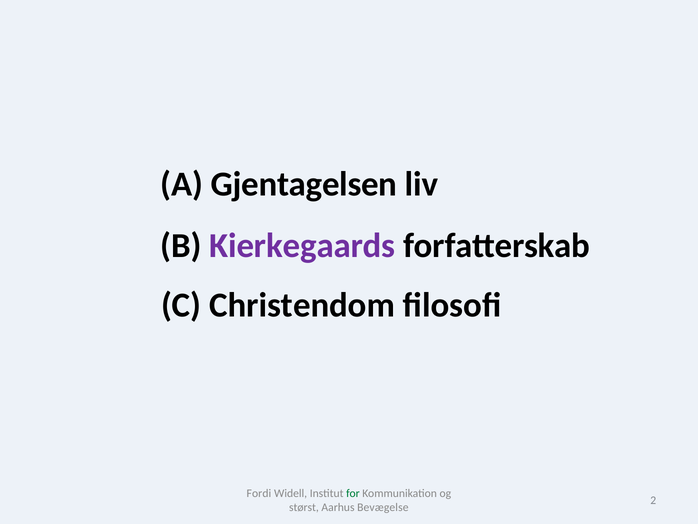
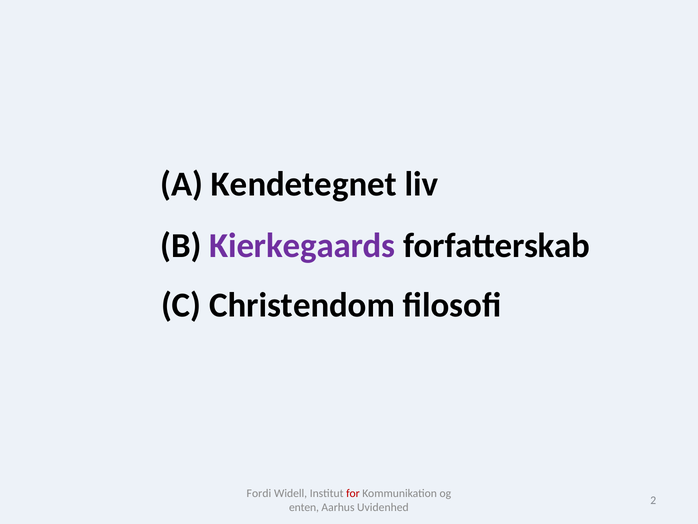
Gjentagelsen: Gjentagelsen -> Kendetegnet (304, 184)
for colour: green -> red (353, 493)
størst: størst -> enten (304, 507)
Bevægelse: Bevægelse -> Uvidenhed (383, 507)
